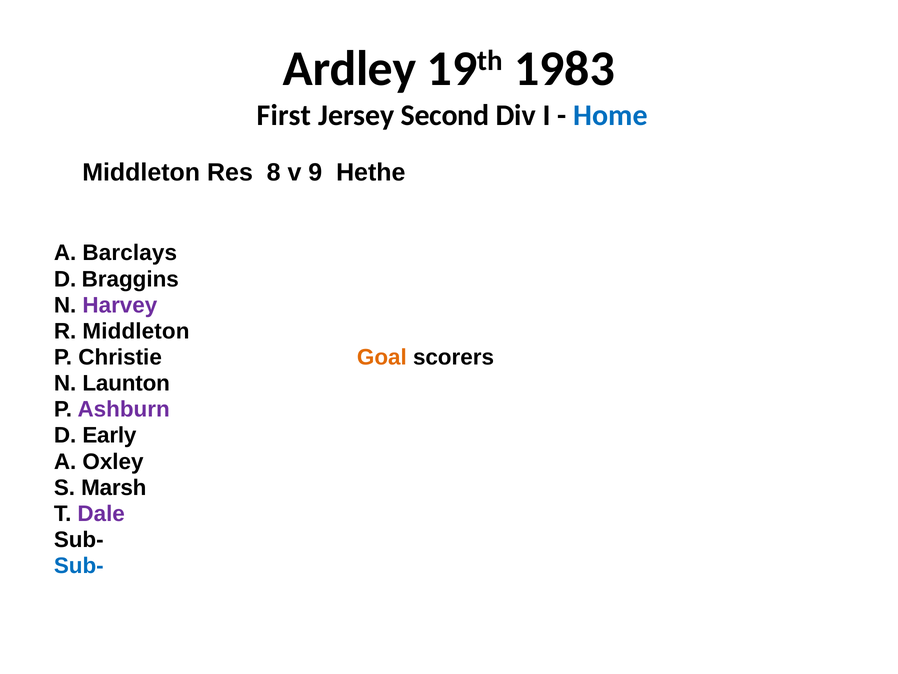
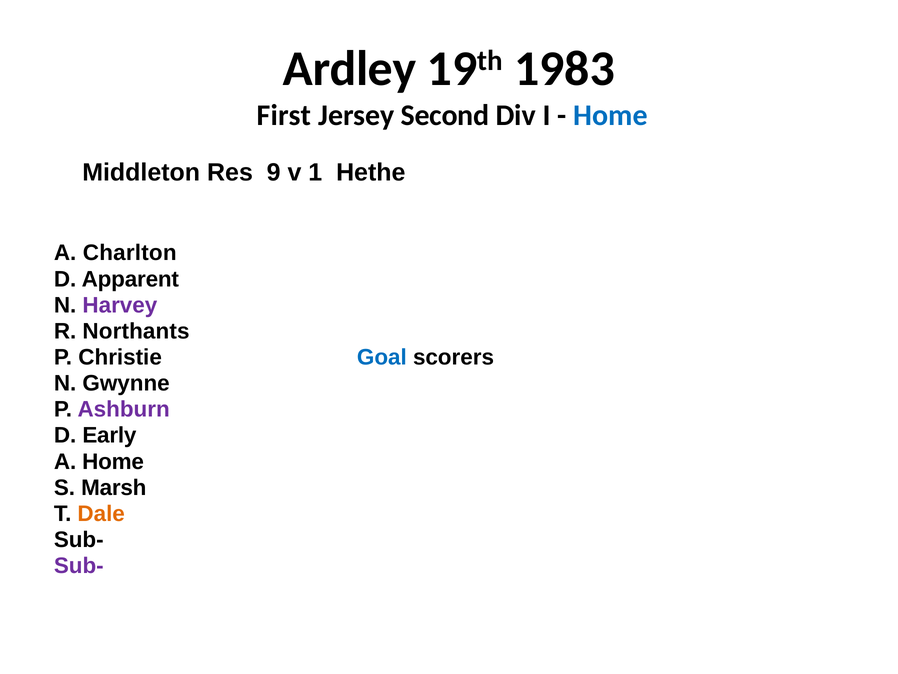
8: 8 -> 9 (274, 173)
9: 9 -> 1 (315, 173)
Barclays: Barclays -> Charlton (130, 253)
Braggins: Braggins -> Apparent (130, 279)
R Middleton: Middleton -> Northants (136, 331)
Goal colour: orange -> blue (382, 357)
Launton: Launton -> Gwynne (126, 383)
A Oxley: Oxley -> Home (113, 461)
Dale colour: purple -> orange (101, 513)
Sub- colour: blue -> purple (79, 566)
